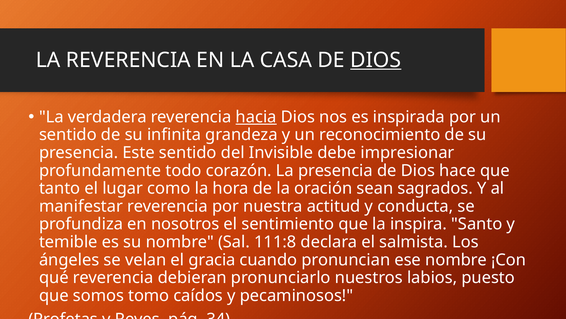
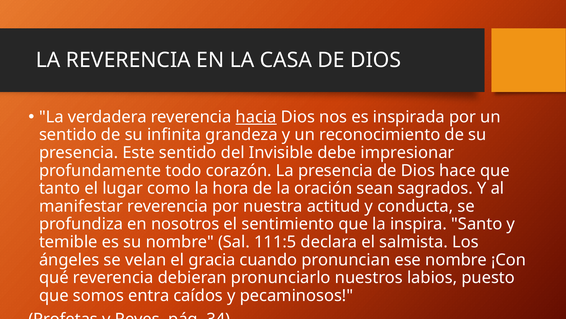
DIOS underline: present -> none (376, 60)
111:8: 111:8 -> 111:5 (275, 242)
tomo: tomo -> entra (149, 295)
